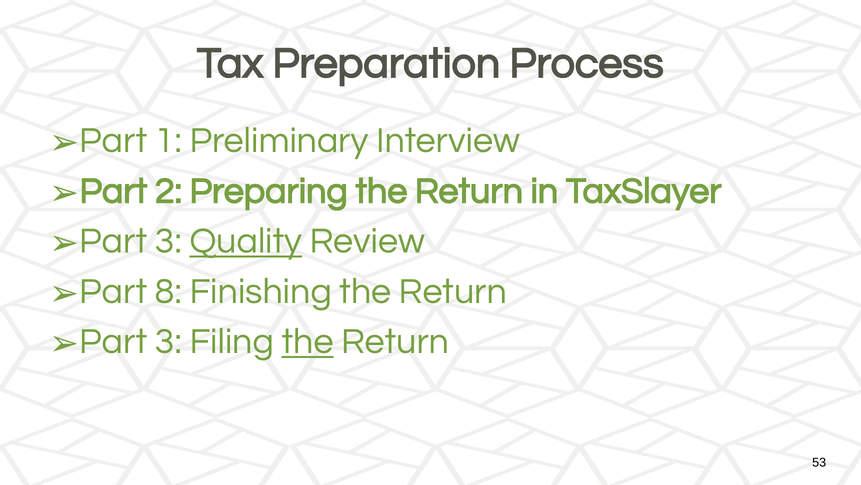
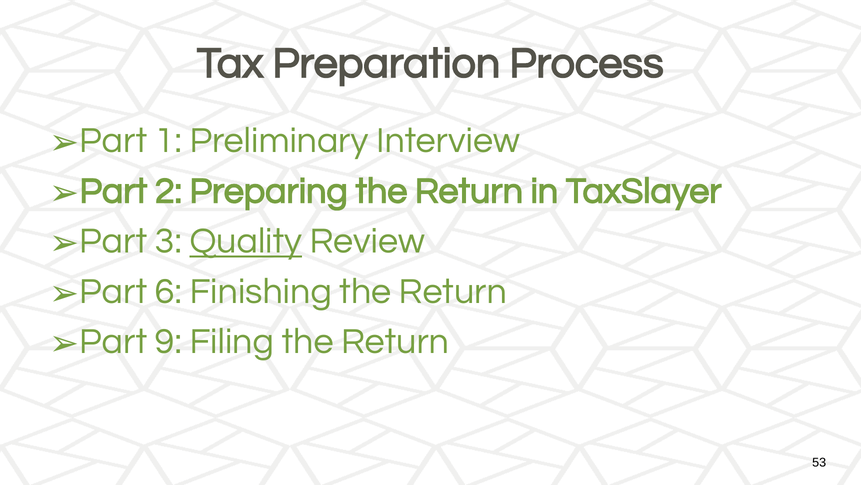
8: 8 -> 6 (168, 291)
3: 3 -> 9 (168, 341)
the underline: present -> none (308, 341)
